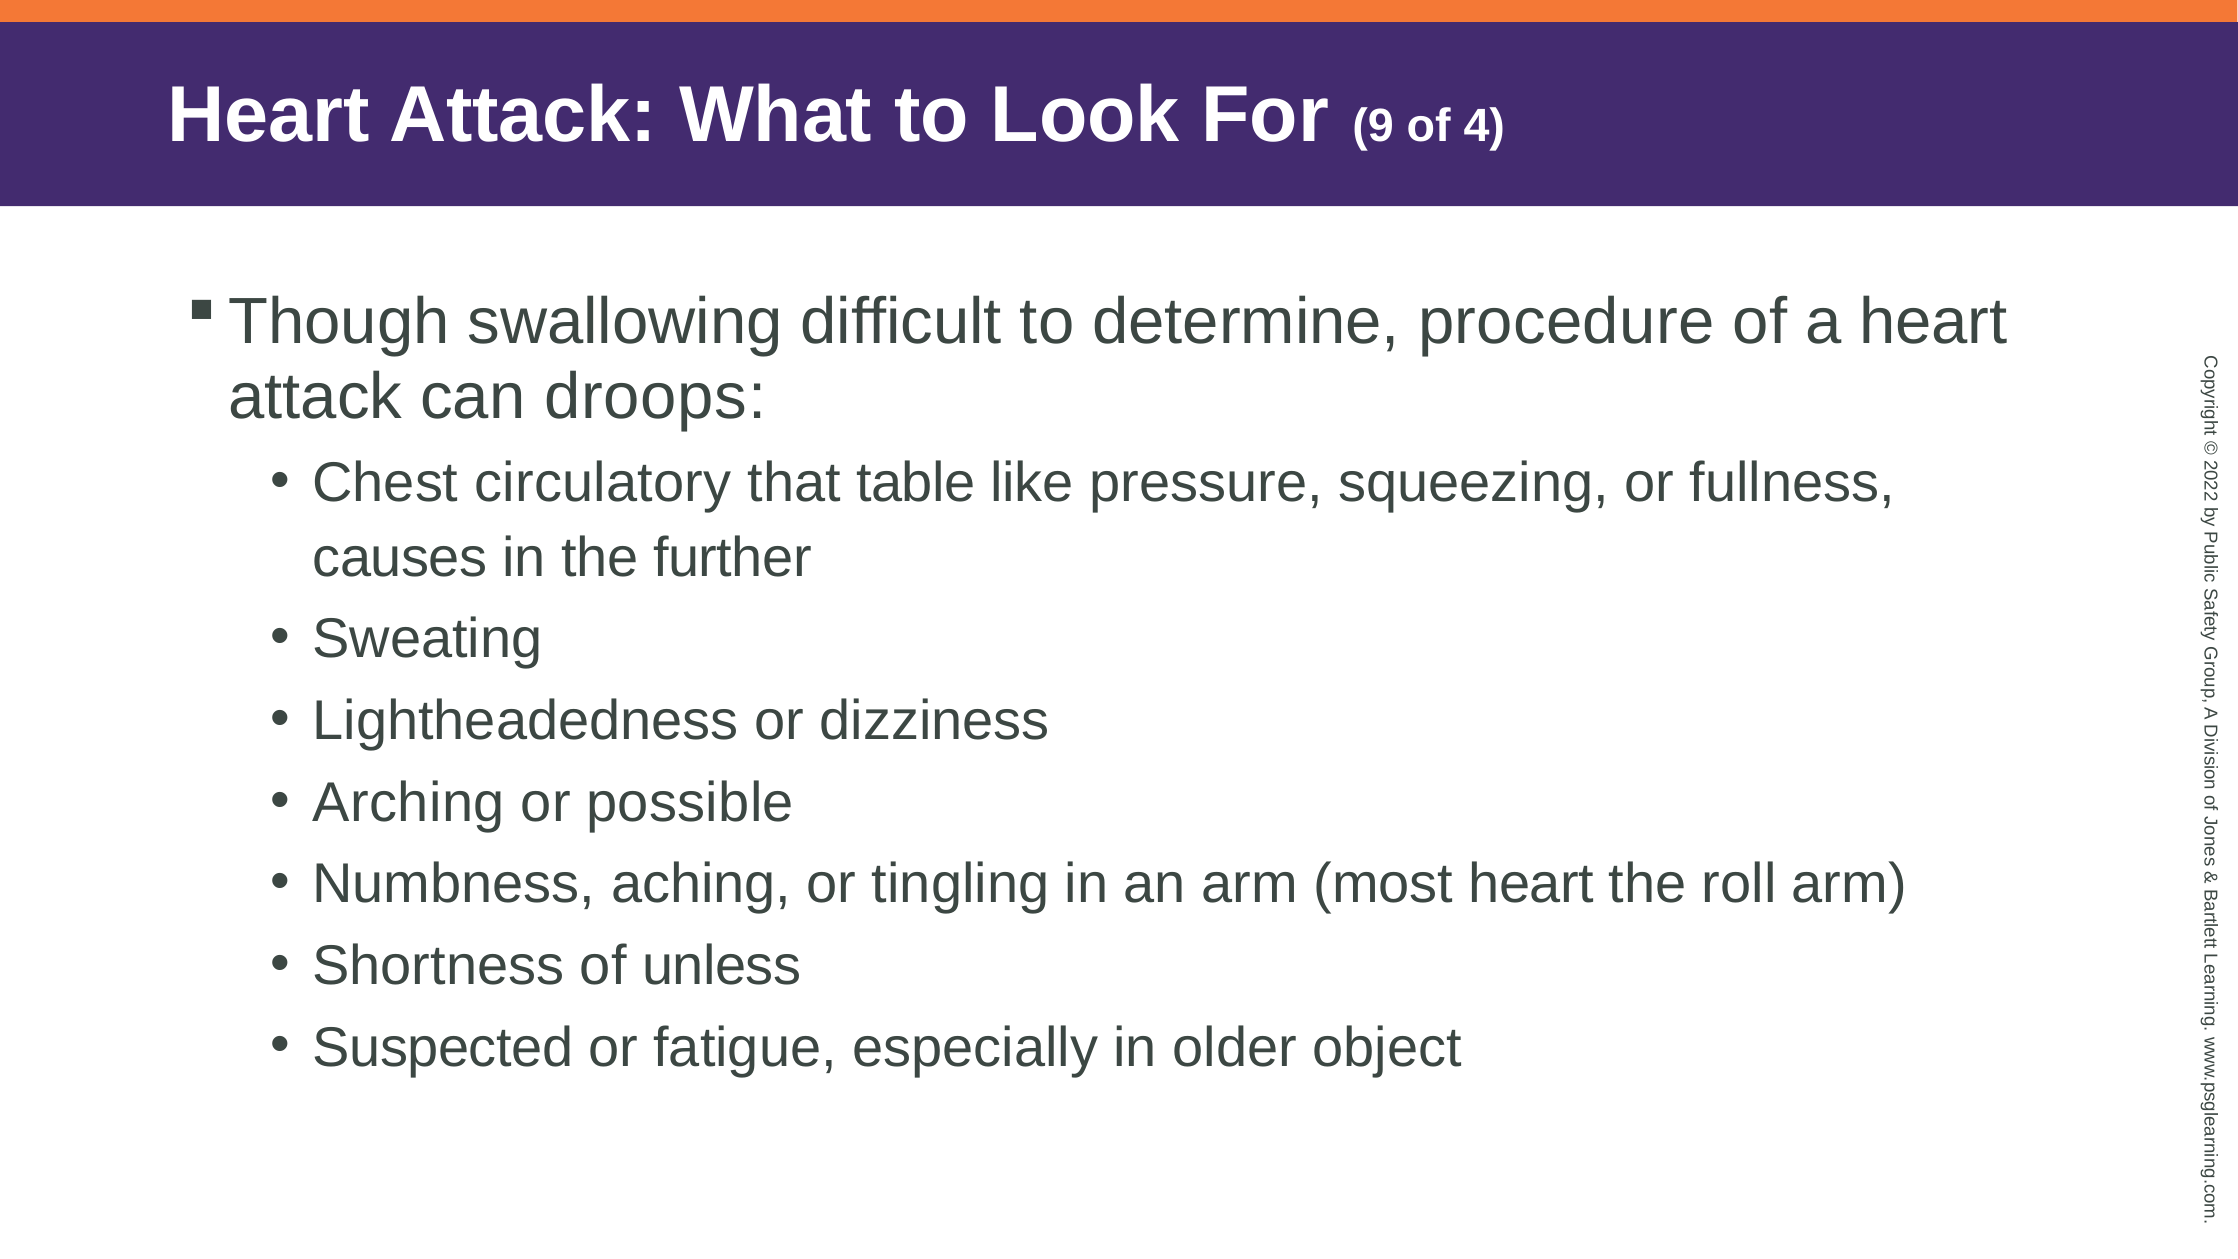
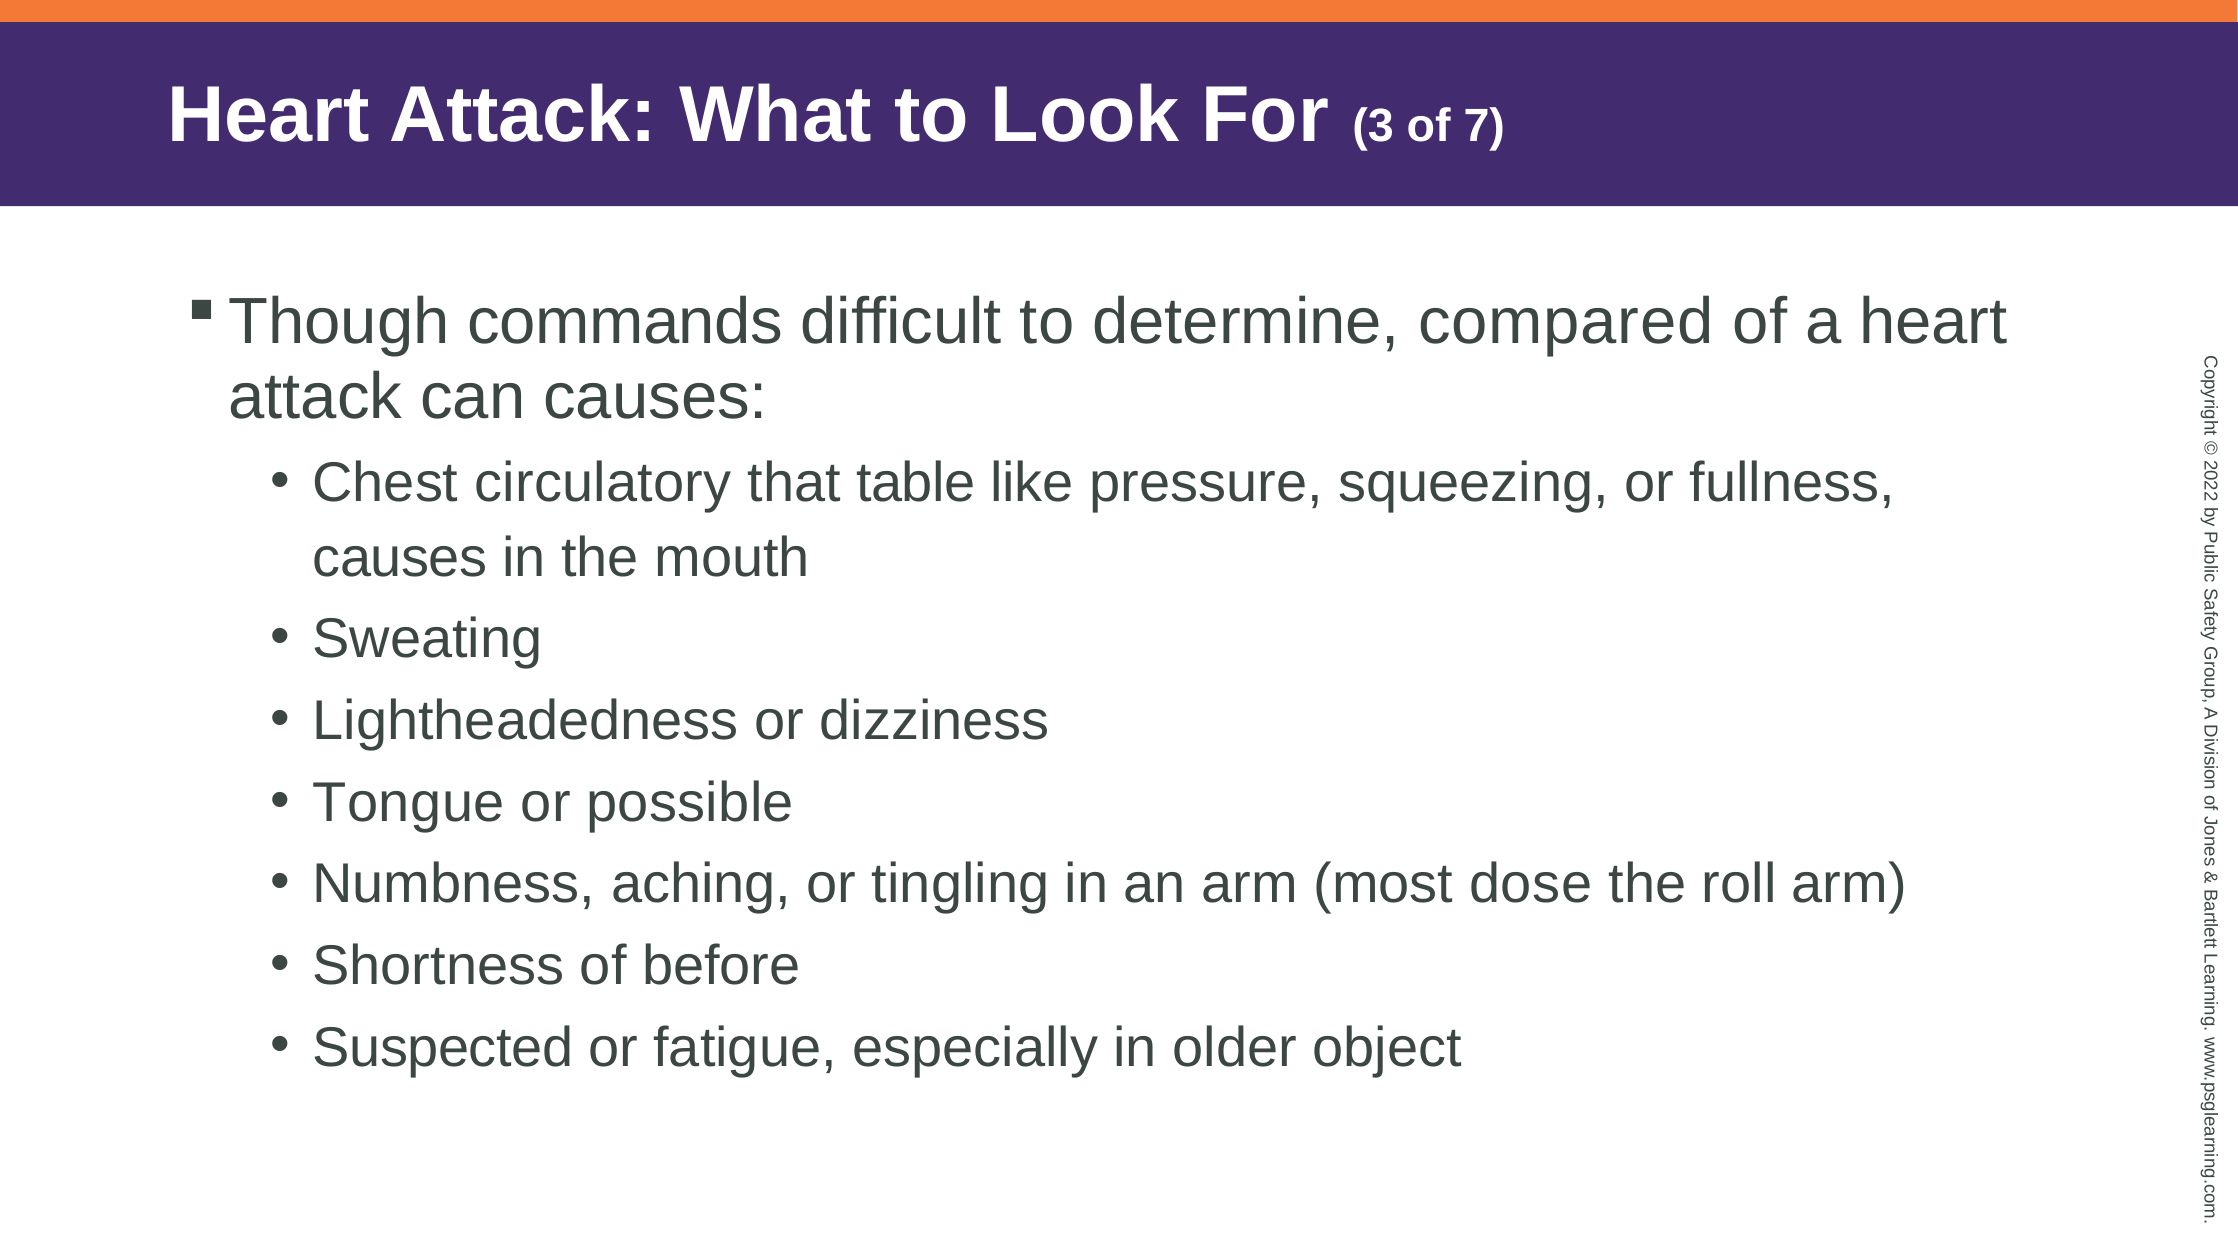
9: 9 -> 3 (1373, 126)
4: 4 -> 7 (1484, 126)
swallowing: swallowing -> commands (625, 322)
procedure: procedure -> compared (1566, 322)
can droops: droops -> causes (656, 397)
further: further -> mouth (732, 558)
Arching: Arching -> Tongue (409, 803)
most heart: heart -> dose (1531, 884)
unless: unless -> before (721, 966)
